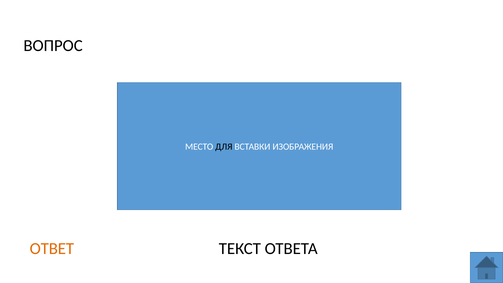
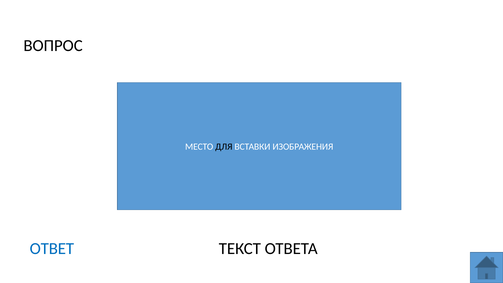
ОТВЕТ colour: orange -> blue (52, 249)
